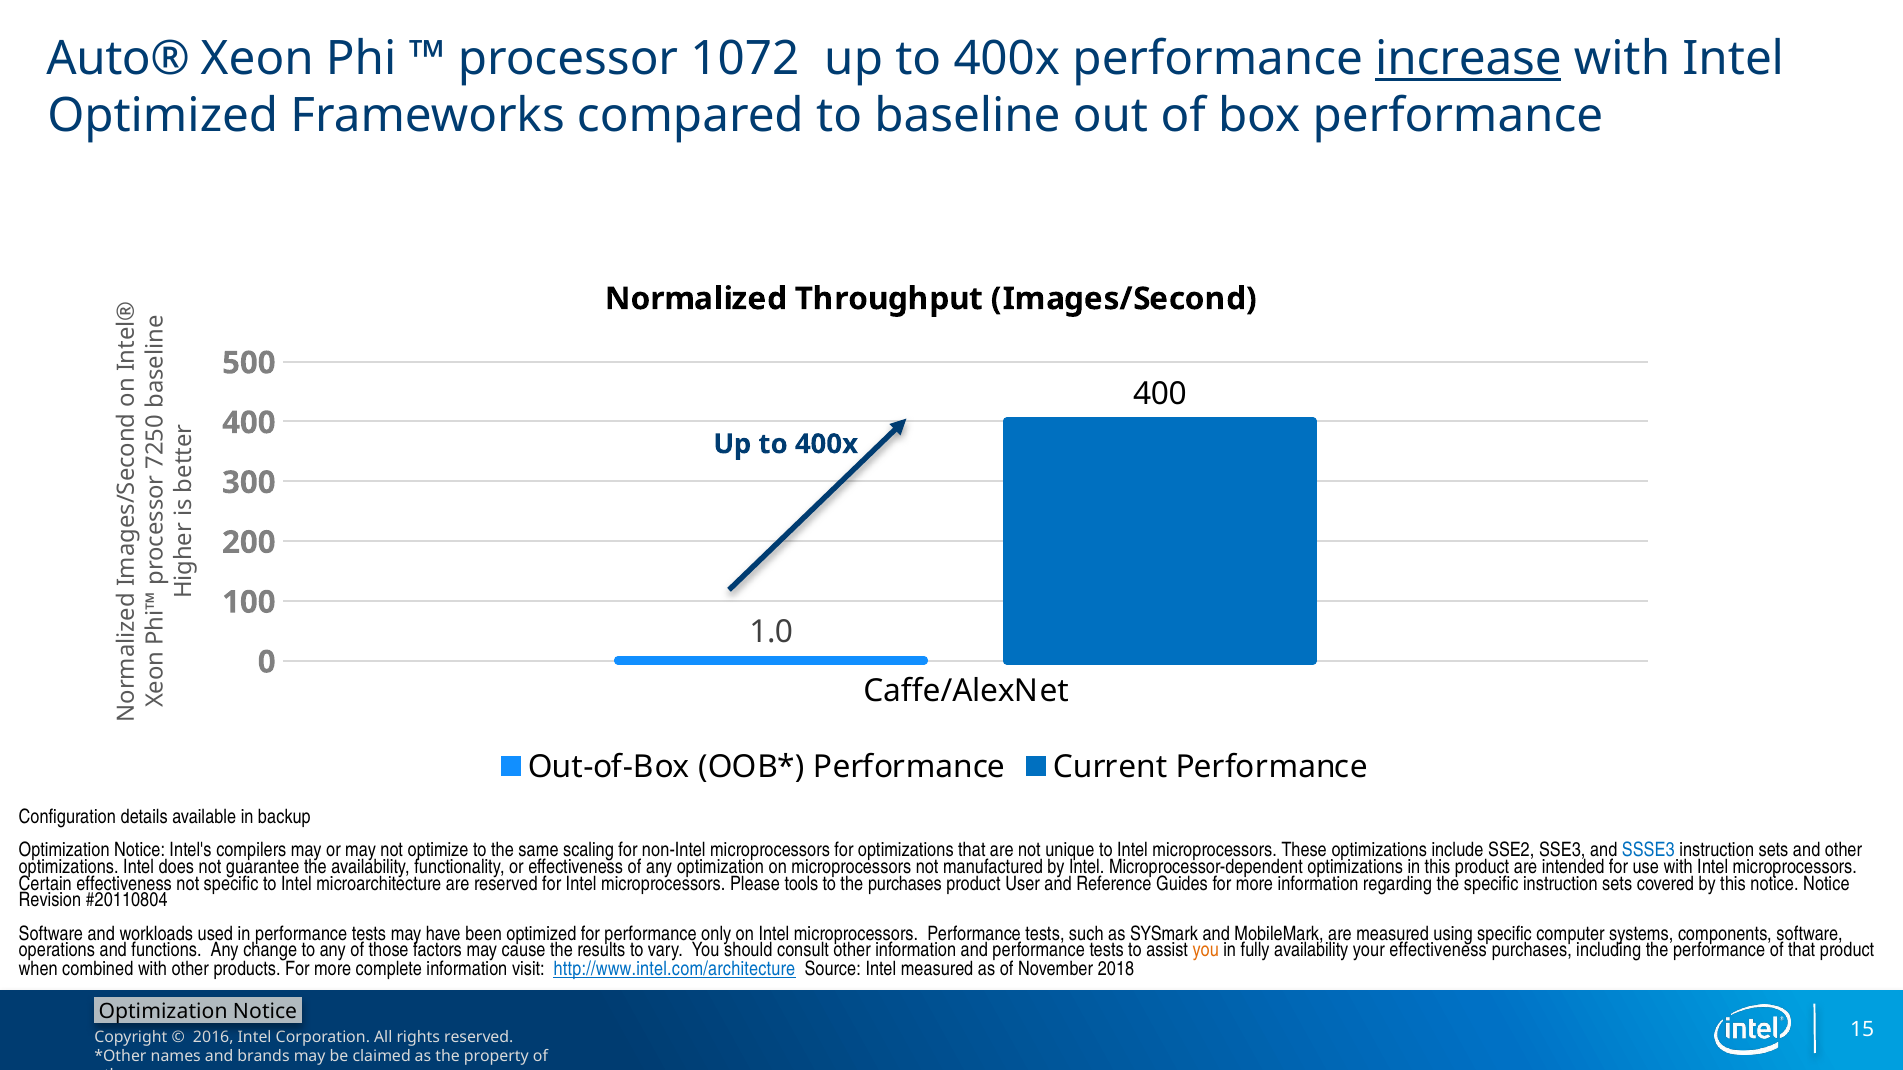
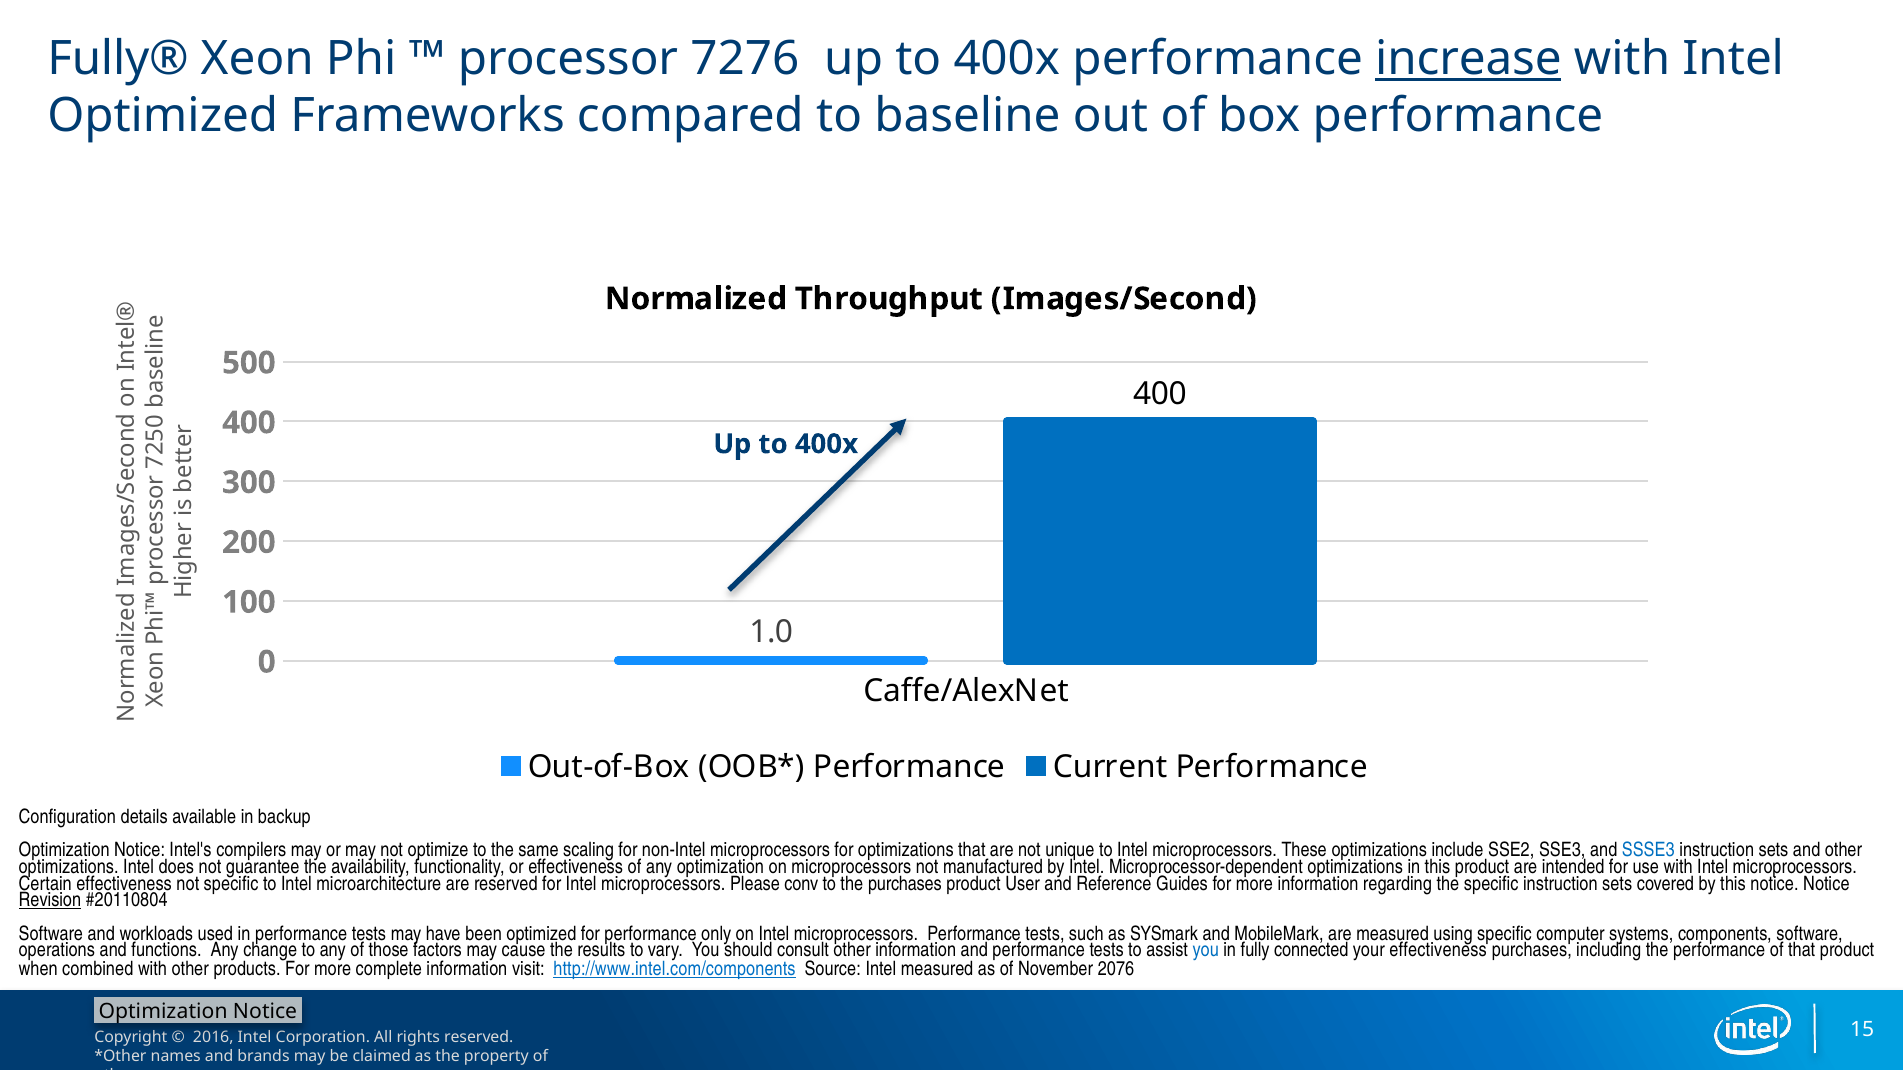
Auto®: Auto® -> Fully® (118, 59)
1072: 1072 -> 7276 (745, 59)
tools: tools -> conv (801, 884)
Revision underline: none -> present (50, 901)
you colour: orange -> blue (1206, 951)
fully availability: availability -> connected (1311, 951)
http://www.intel.com/architecture: http://www.intel.com/architecture -> http://www.intel.com/components (675, 970)
2018: 2018 -> 2076 (1116, 970)
